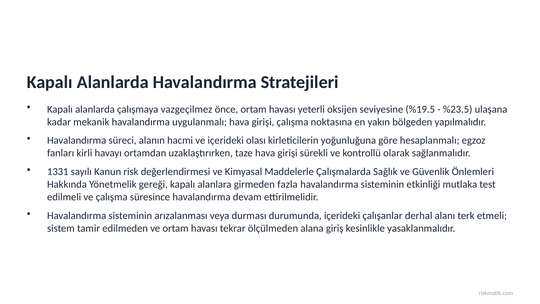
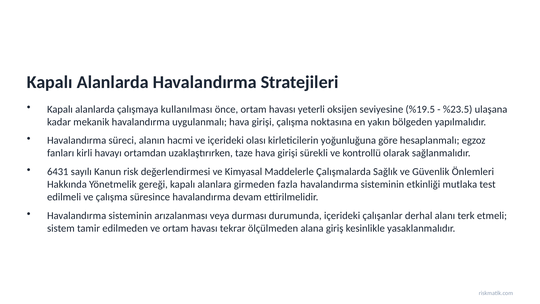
vazgeçilmez: vazgeçilmez -> kullanılması (187, 109)
1331: 1331 -> 6431 (58, 172)
